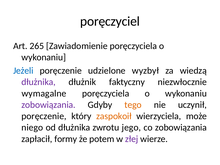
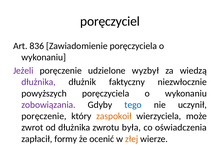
265: 265 -> 836 (37, 46)
Jeżeli colour: blue -> purple (23, 71)
wymagalne: wymagalne -> powyższych (44, 93)
tego colour: orange -> blue (133, 105)
niego: niego -> zwrot (32, 128)
jego: jego -> była (131, 128)
co zobowiązania: zobowiązania -> oświadczenia (181, 128)
potem: potem -> ocenić (102, 139)
złej colour: purple -> orange (132, 139)
